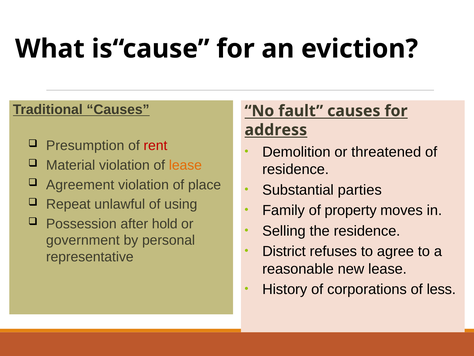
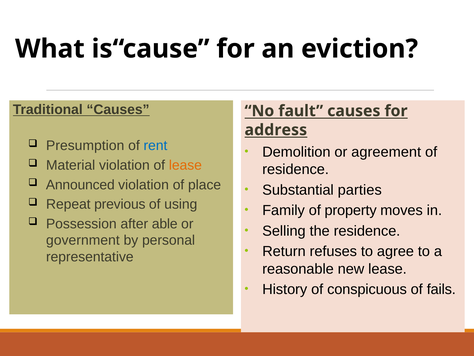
rent colour: red -> blue (155, 146)
threatened: threatened -> agreement (386, 152)
Agreement: Agreement -> Announced (80, 185)
unlawful: unlawful -> previous (120, 204)
hold: hold -> able (165, 223)
District: District -> Return (284, 251)
corporations: corporations -> conspicuous (367, 289)
less: less -> fails (441, 289)
